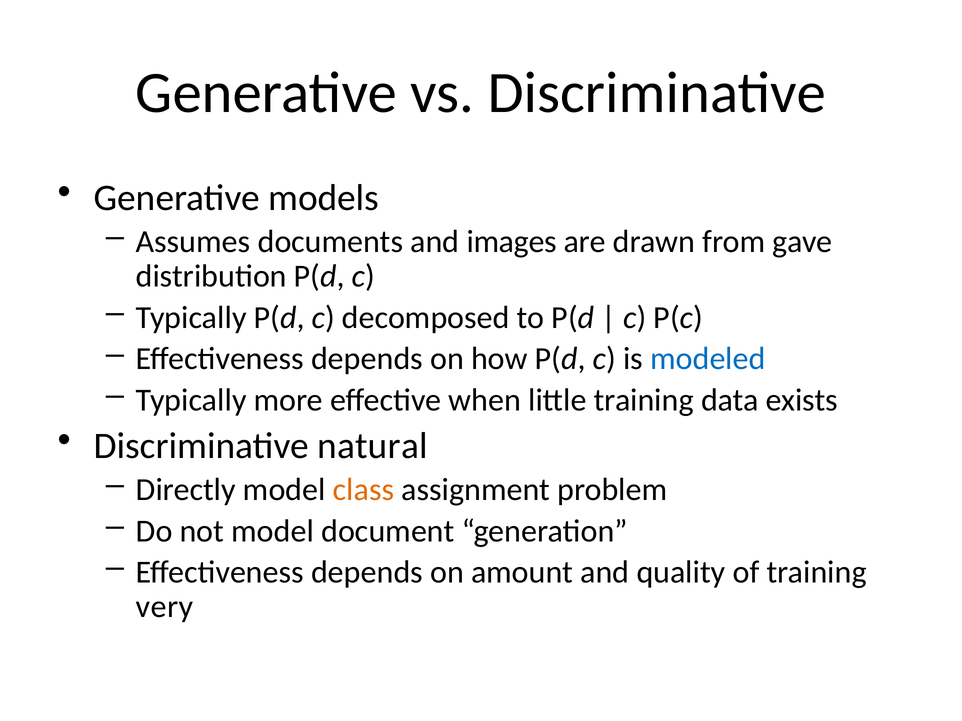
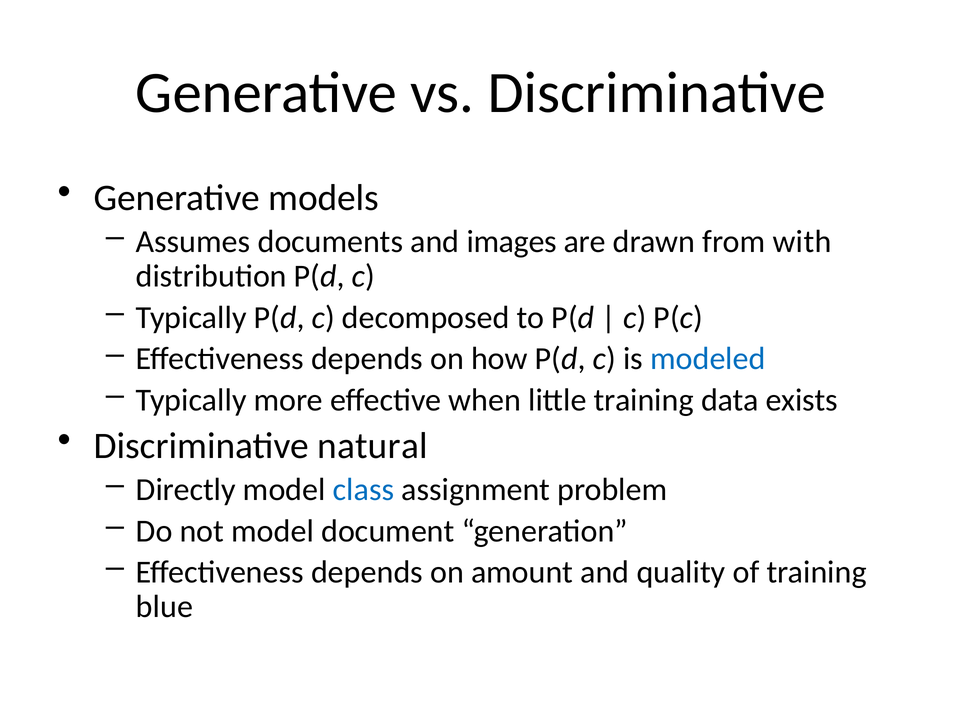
gave: gave -> with (802, 242)
class colour: orange -> blue (364, 490)
very: very -> blue (165, 607)
